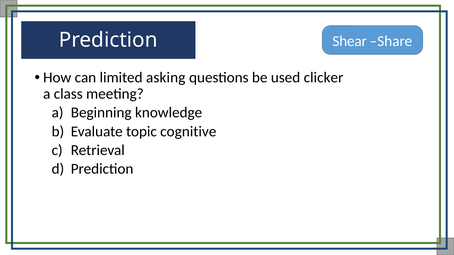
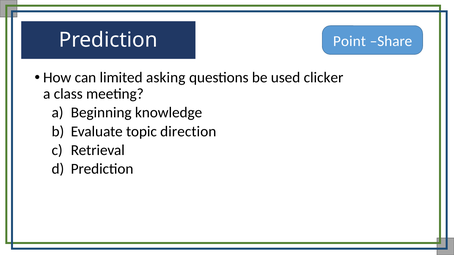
Shear: Shear -> Point (349, 41)
cognitive: cognitive -> direction (188, 132)
